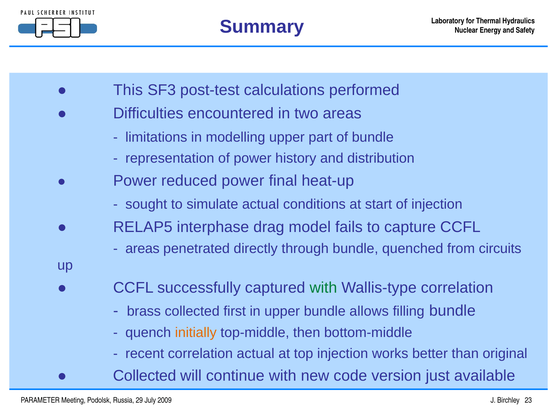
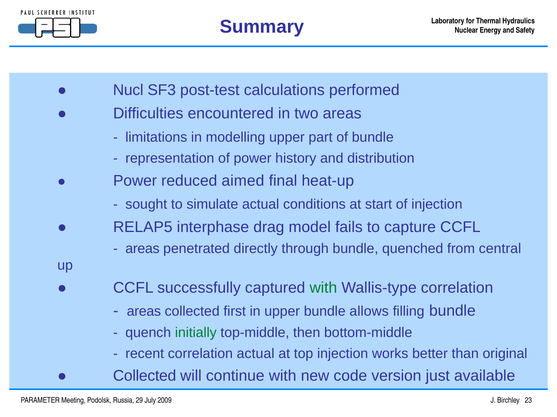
This: This -> Nucl (128, 90)
reduced power: power -> aimed (243, 181)
circuits: circuits -> central (500, 249)
brass: brass -> areas (144, 312)
initially colour: orange -> green (196, 333)
